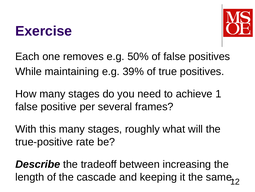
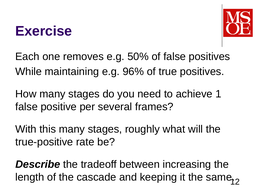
39%: 39% -> 96% (133, 71)
